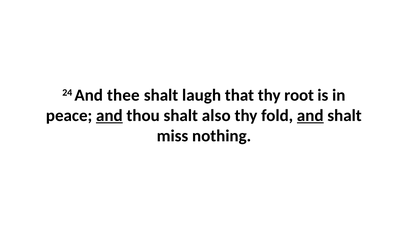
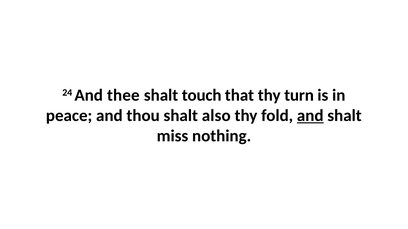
laugh: laugh -> touch (202, 96)
root: root -> turn (299, 96)
and underline: present -> none (109, 116)
